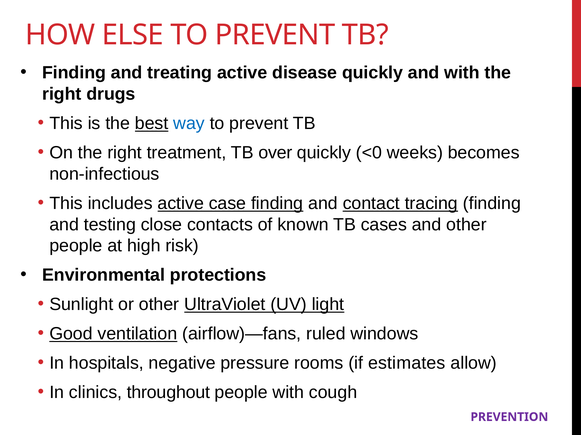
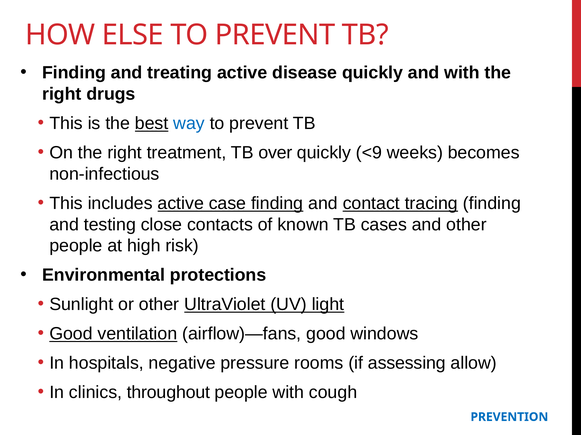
<0: <0 -> <9 (369, 153)
airflow)—fans ruled: ruled -> good (326, 334)
estimates: estimates -> assessing (407, 364)
PREVENTION colour: purple -> blue (509, 418)
